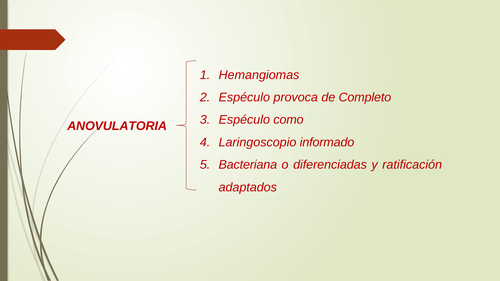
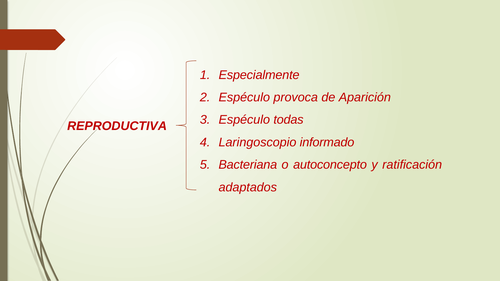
Hemangiomas: Hemangiomas -> Especialmente (259, 75)
Completo: Completo -> Aparición (365, 97)
como: como -> todas (289, 120)
ANOVULATORIA: ANOVULATORIA -> REPRODUCTIVA (117, 126)
diferenciadas: diferenciadas -> autoconcepto (330, 165)
